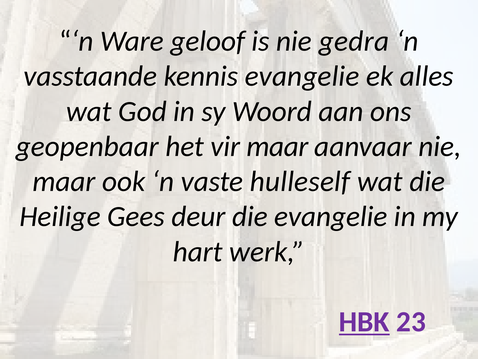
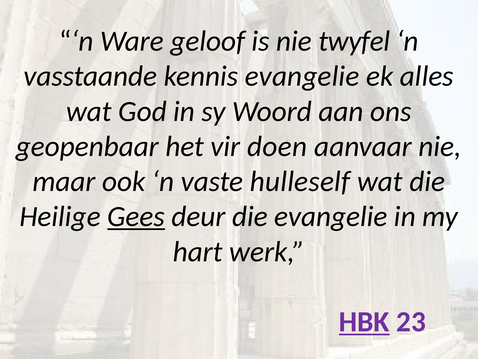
gedra: gedra -> twyfel (354, 41)
vir maar: maar -> doen (277, 146)
Gees underline: none -> present (136, 216)
